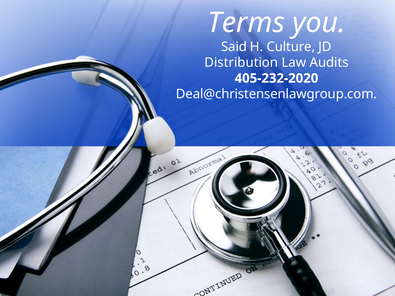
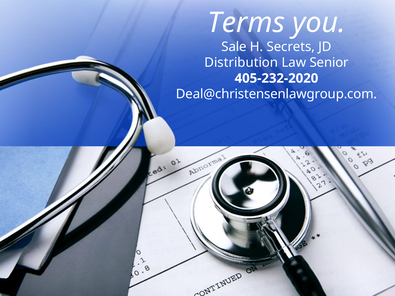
Said: Said -> Sale (234, 47)
Culture: Culture -> Secrets (291, 47)
Audits: Audits -> Senior (329, 63)
